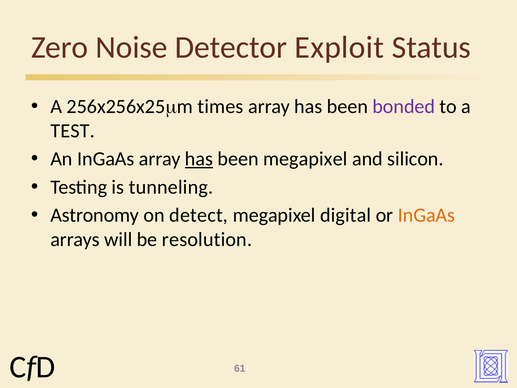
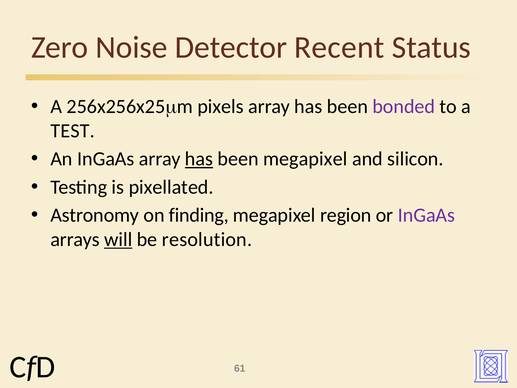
Exploit: Exploit -> Recent (339, 47)
times: times -> pixels (221, 107)
tunneling: tunneling -> pixellated (171, 187)
detect: detect -> finding (199, 215)
digital: digital -> region (346, 215)
InGaAs colour: orange -> purple (426, 215)
will underline: none -> present (118, 239)
